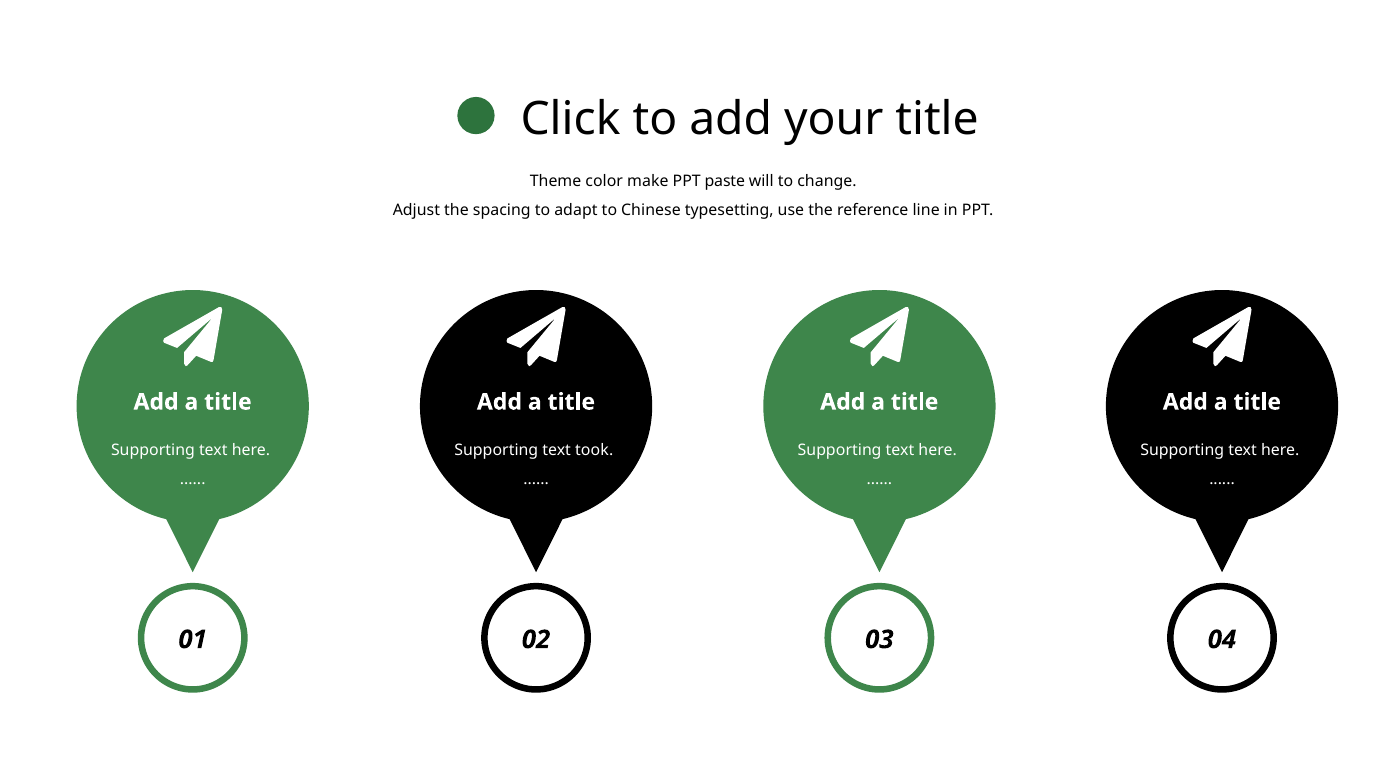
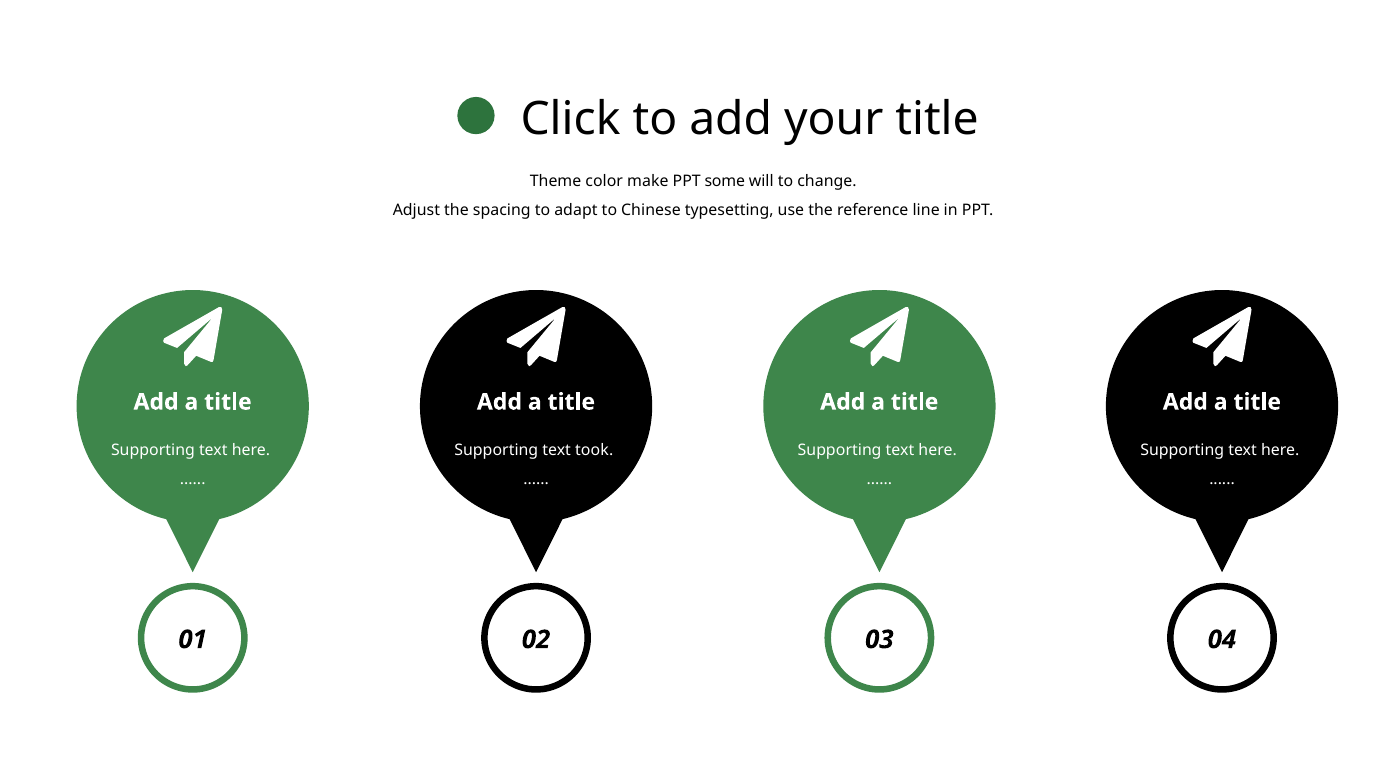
paste: paste -> some (725, 181)
